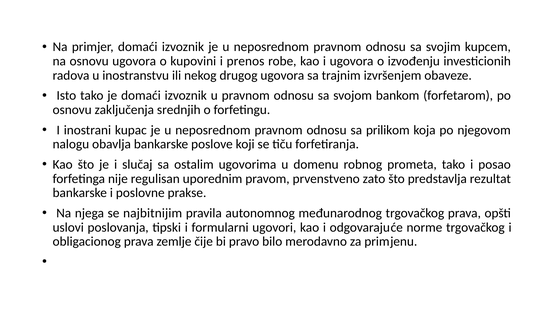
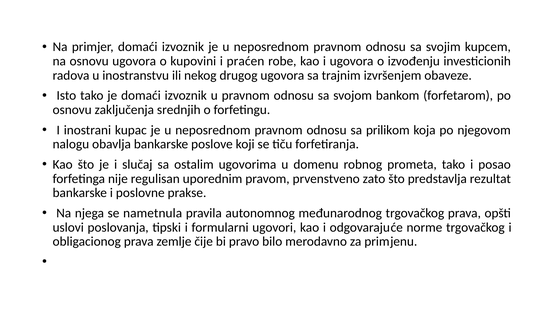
prenos: prenos -> praćen (245, 61)
najbitnijim: najbitnijim -> nametnula (153, 213)
